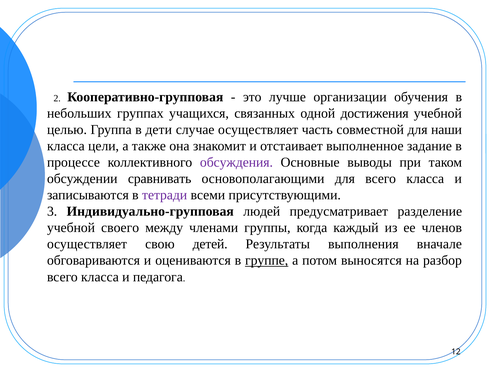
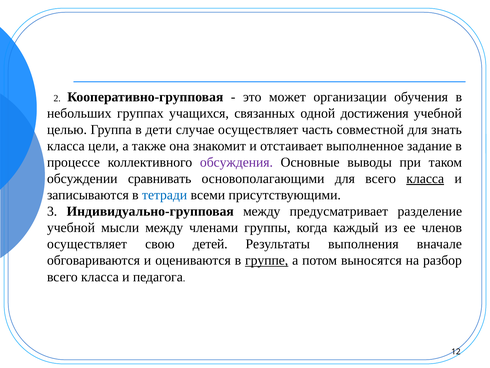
лучше: лучше -> может (287, 97)
наши: наши -> знать (446, 129)
класса underline: none -> present (425, 178)
тетради colour: purple -> blue (165, 195)
Индивидуально-групповая людей: людей -> между (262, 211)
своего: своего -> мысли (120, 227)
